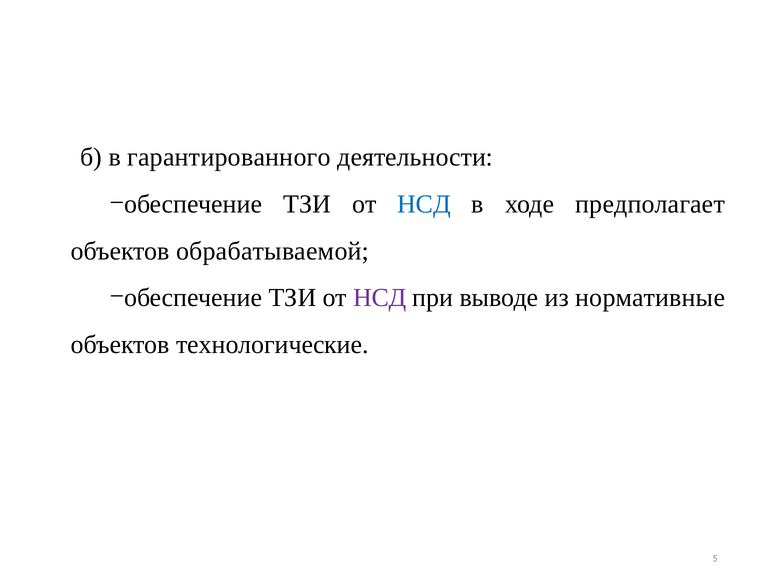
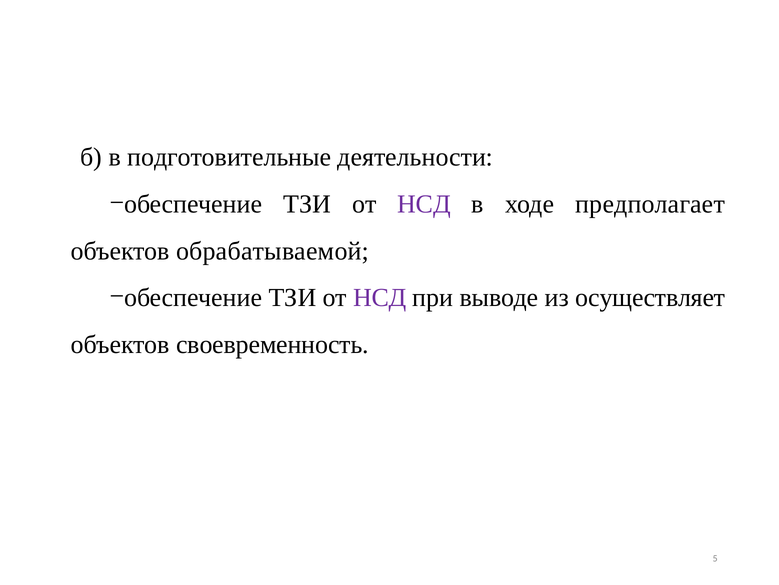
гарантированного: гарантированного -> подготовительные (229, 157)
НСД colour: blue -> purple (424, 204)
нормативные: нормативные -> осуществляет (650, 297)
технологические: технологические -> своевременность (272, 344)
